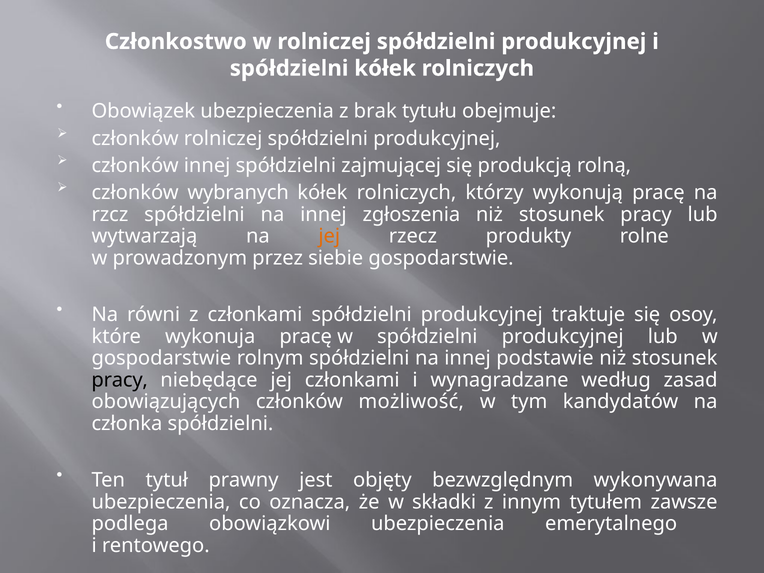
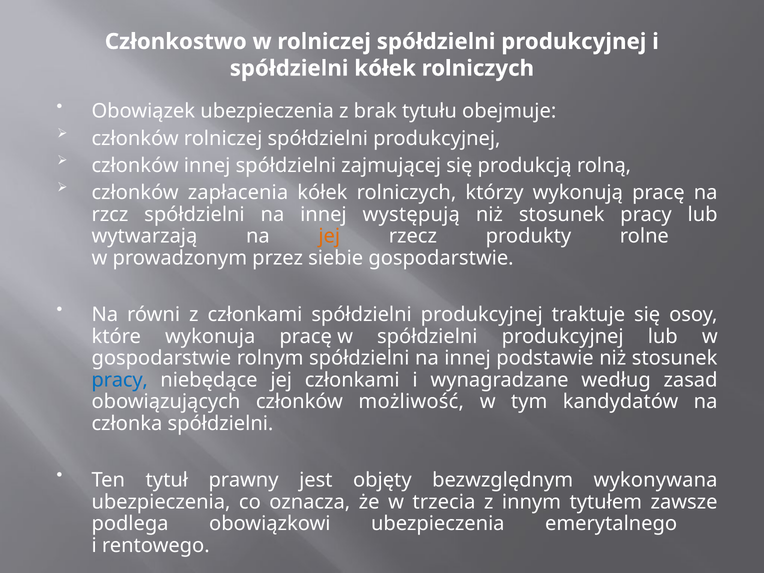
wybranych: wybranych -> zapłacenia (238, 193)
zgłoszenia: zgłoszenia -> występują (411, 214)
pracy colour: black -> blue (120, 380)
składki: składki -> trzecia (444, 502)
